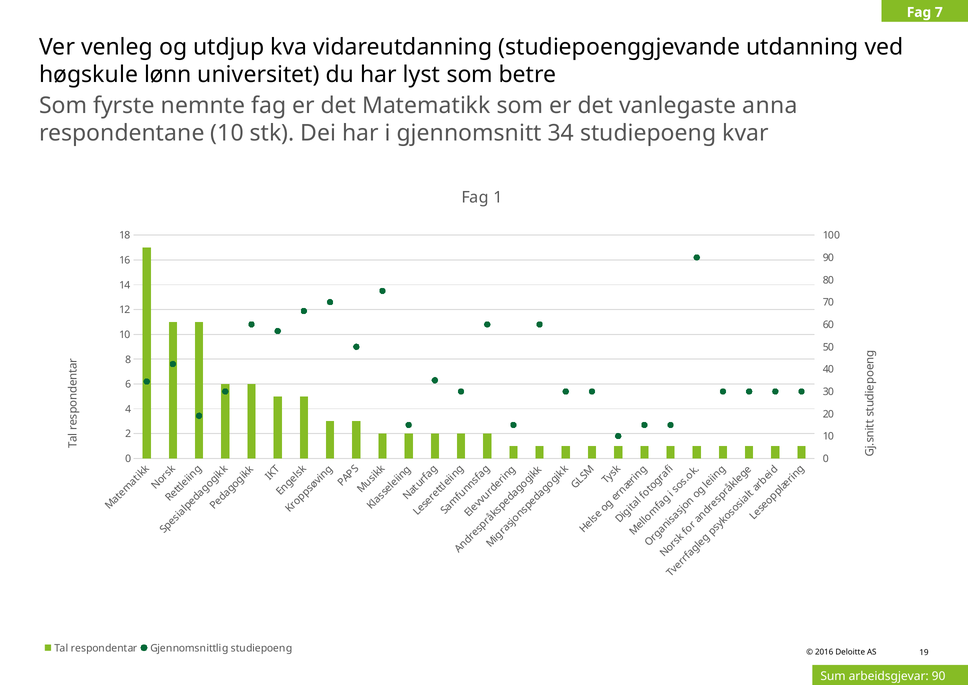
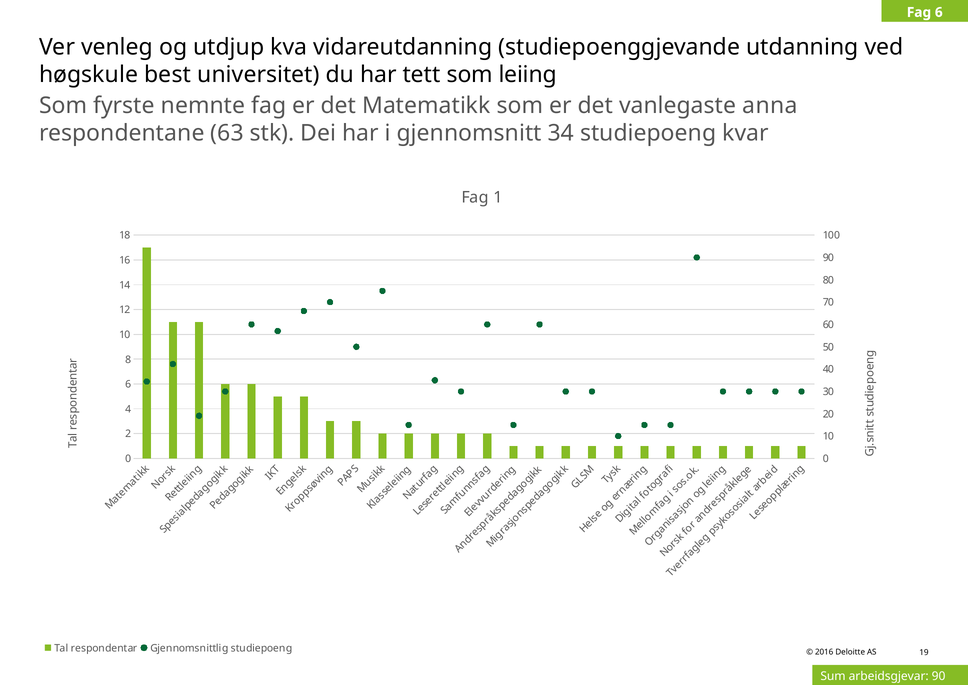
Fag 7: 7 -> 6 (939, 12)
lønn: lønn -> best (168, 75)
lyst: lyst -> tett (422, 75)
betre: betre -> leiing (528, 75)
respondentane 10: 10 -> 63 (227, 133)
